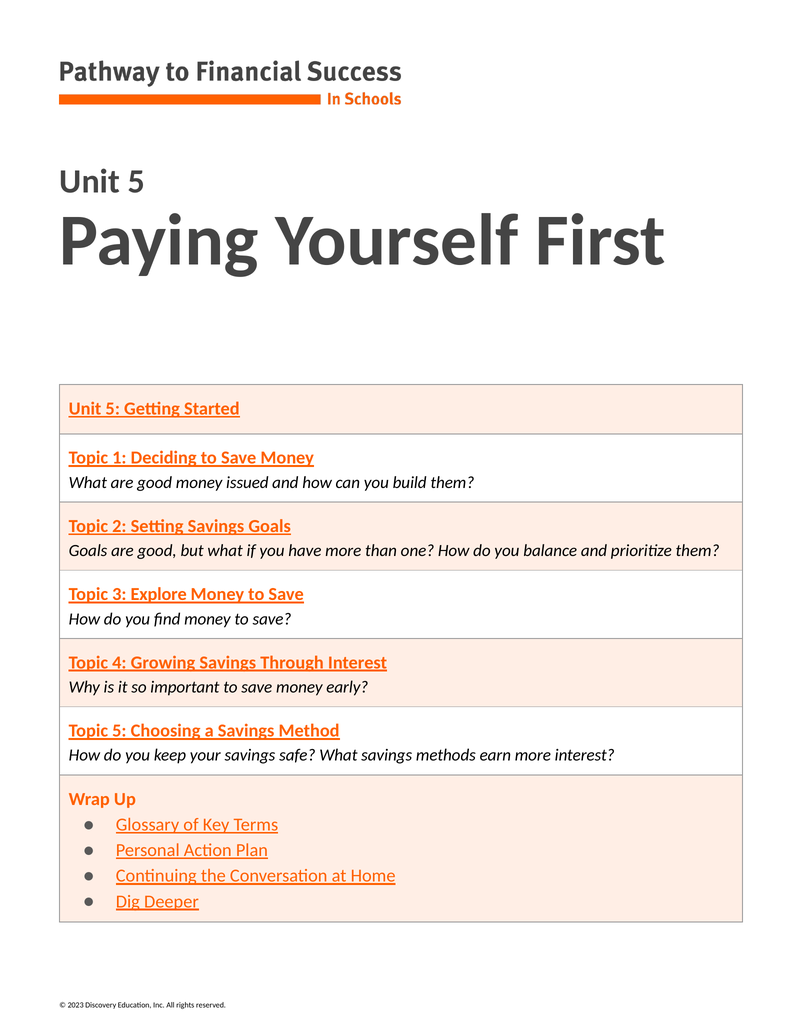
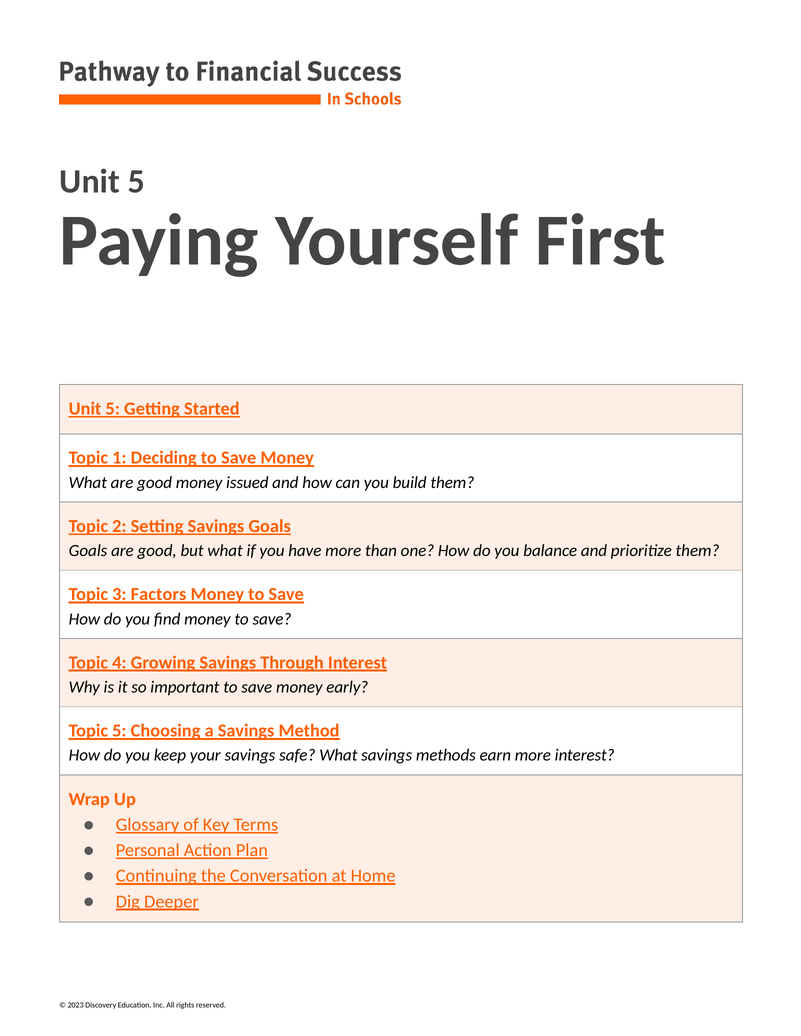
Explore: Explore -> Factors (159, 595)
